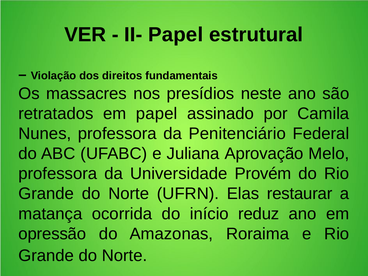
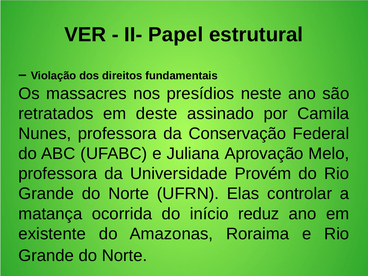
em papel: papel -> deste (157, 114)
Penitenciário: Penitenciário -> Conservação (237, 134)
restaurar: restaurar -> controlar (300, 194)
opressão: opressão -> existente (52, 234)
